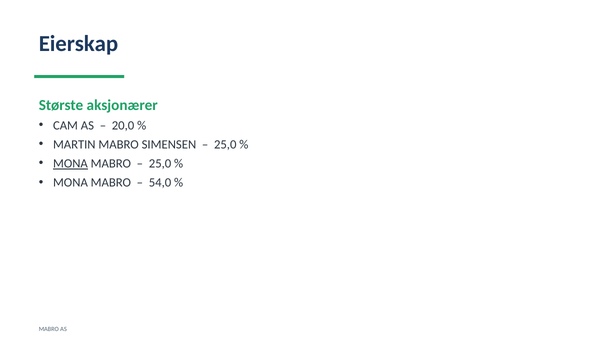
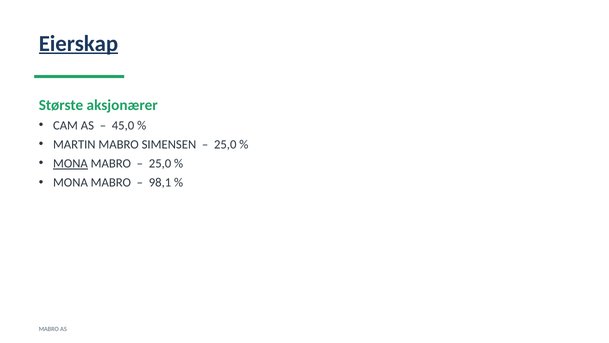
Eierskap underline: none -> present (78, 43)
20,0: 20,0 -> 45,0 (123, 125)
54,0: 54,0 -> 98,1 (160, 182)
